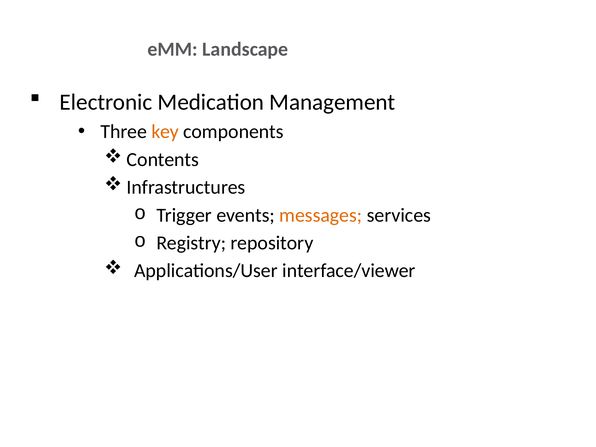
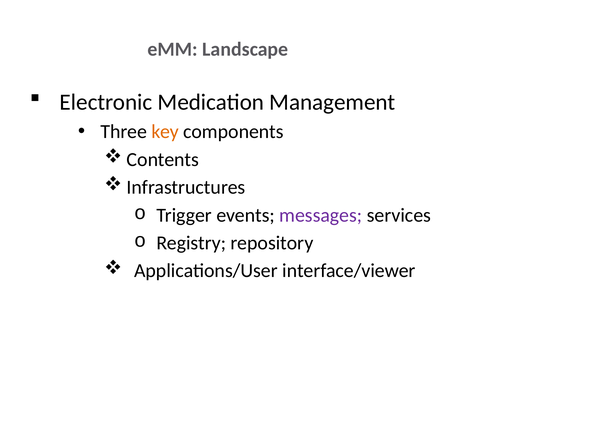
messages colour: orange -> purple (321, 215)
